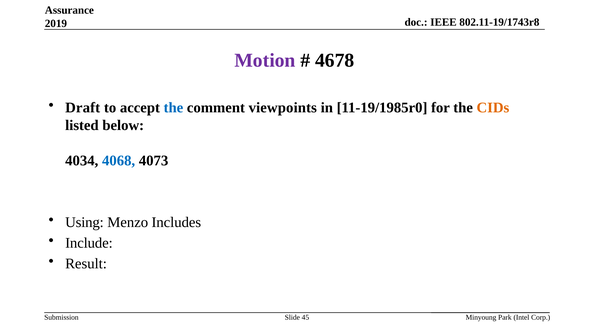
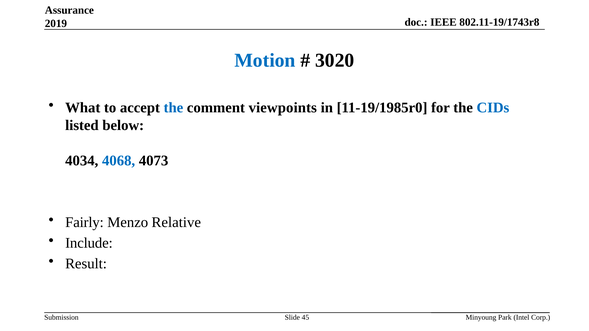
Motion colour: purple -> blue (265, 60)
4678: 4678 -> 3020 (335, 60)
Draft: Draft -> What (83, 108)
CIDs colour: orange -> blue (493, 108)
Using: Using -> Fairly (84, 223)
Includes: Includes -> Relative (176, 223)
